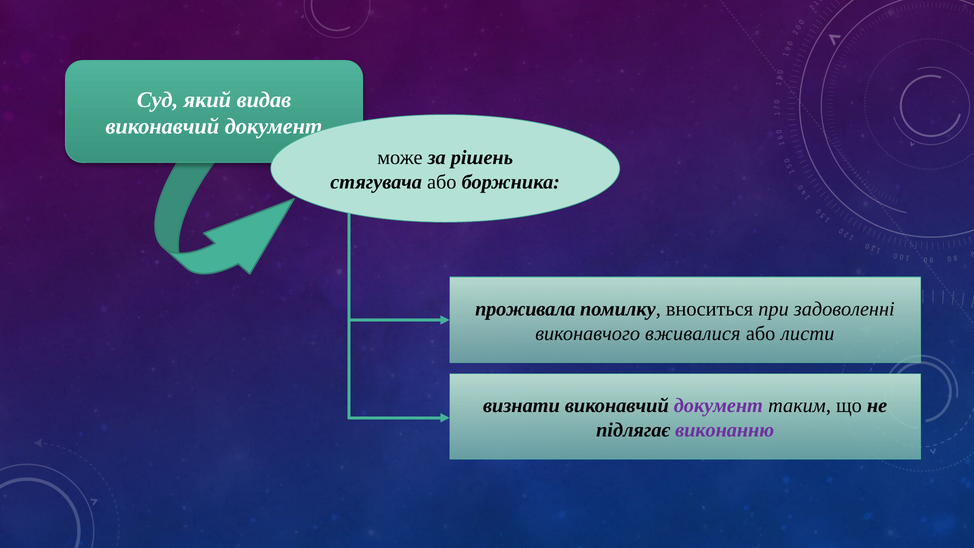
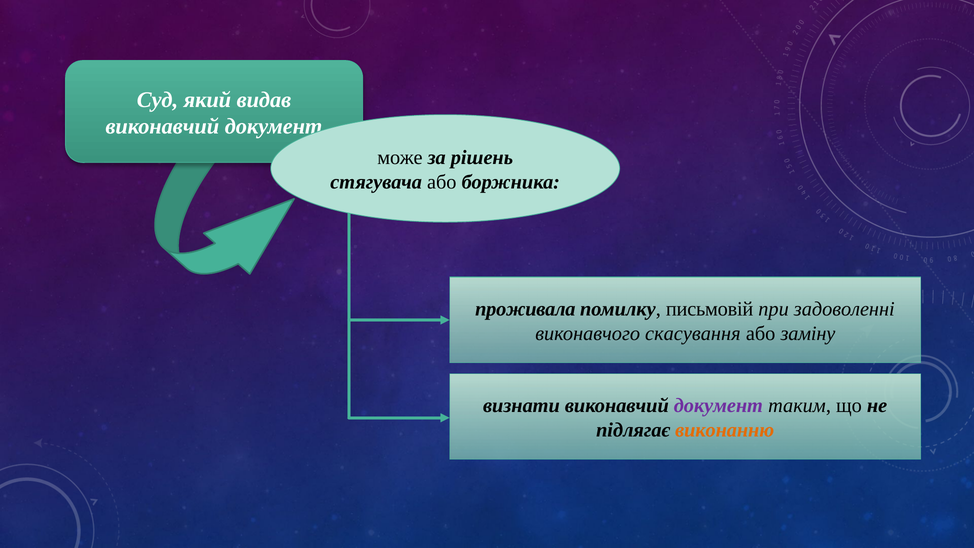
вноситься: вноситься -> письмовій (710, 309)
вживалися: вживалися -> скасування (693, 333)
листи: листи -> заміну (808, 333)
виконанню colour: purple -> orange (725, 430)
